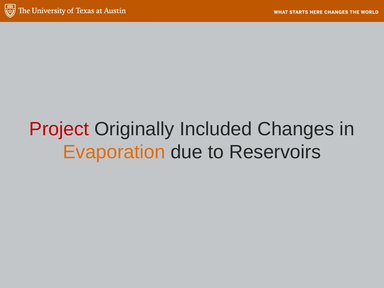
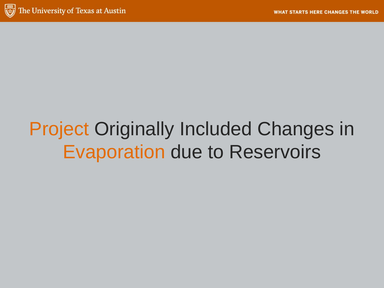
Project colour: red -> orange (59, 129)
